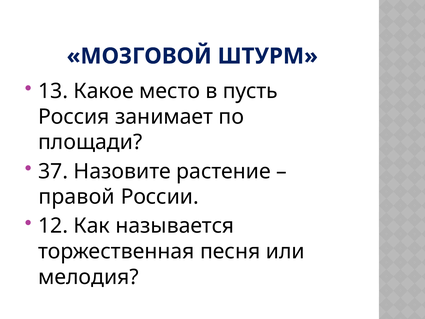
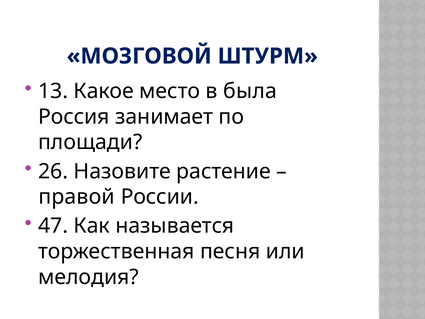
пусть: пусть -> была (250, 91)
37: 37 -> 26 (53, 171)
12: 12 -> 47 (53, 226)
